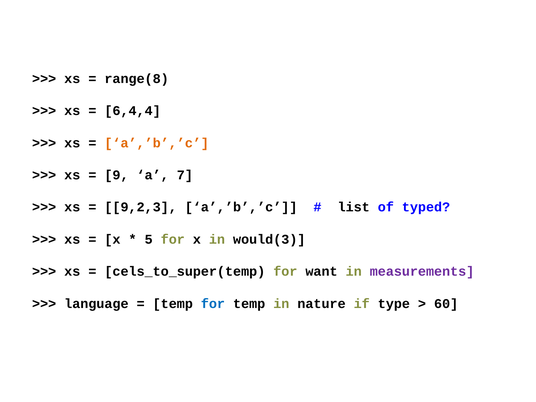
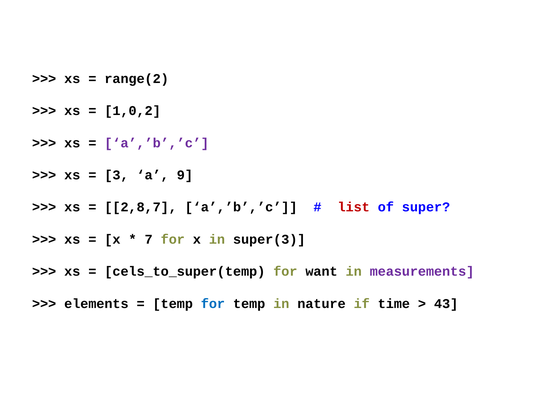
range(8: range(8 -> range(2 (137, 79)
6,4,4: 6,4,4 -> 1,0,2 (133, 111)
a’,’b’,’c colour: orange -> purple (157, 143)
9: 9 -> 3 (116, 175)
7: 7 -> 9 (185, 175)
9,2,3: 9,2,3 -> 2,8,7 (141, 207)
list colour: black -> red (354, 207)
typed: typed -> super (426, 207)
5: 5 -> 7 (149, 239)
would(3: would(3 -> super(3 (269, 239)
language: language -> elements (96, 304)
type: type -> time (394, 304)
60: 60 -> 43 (446, 304)
